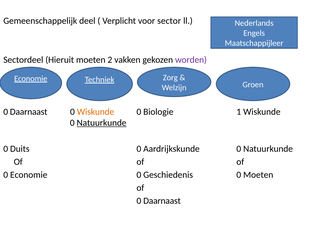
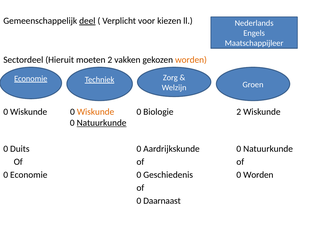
deel underline: none -> present (87, 21)
sector: sector -> kiezen (169, 21)
worden colour: purple -> orange (191, 60)
Daarnaast: Daarnaast -> Wiskunde (29, 112)
Biologie 1: 1 -> 2 (239, 112)
0 Moeten: Moeten -> Worden (258, 175)
